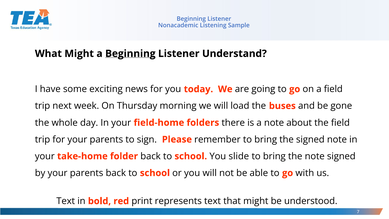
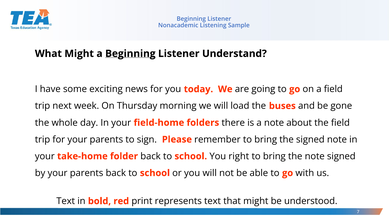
slide: slide -> right (239, 156)
